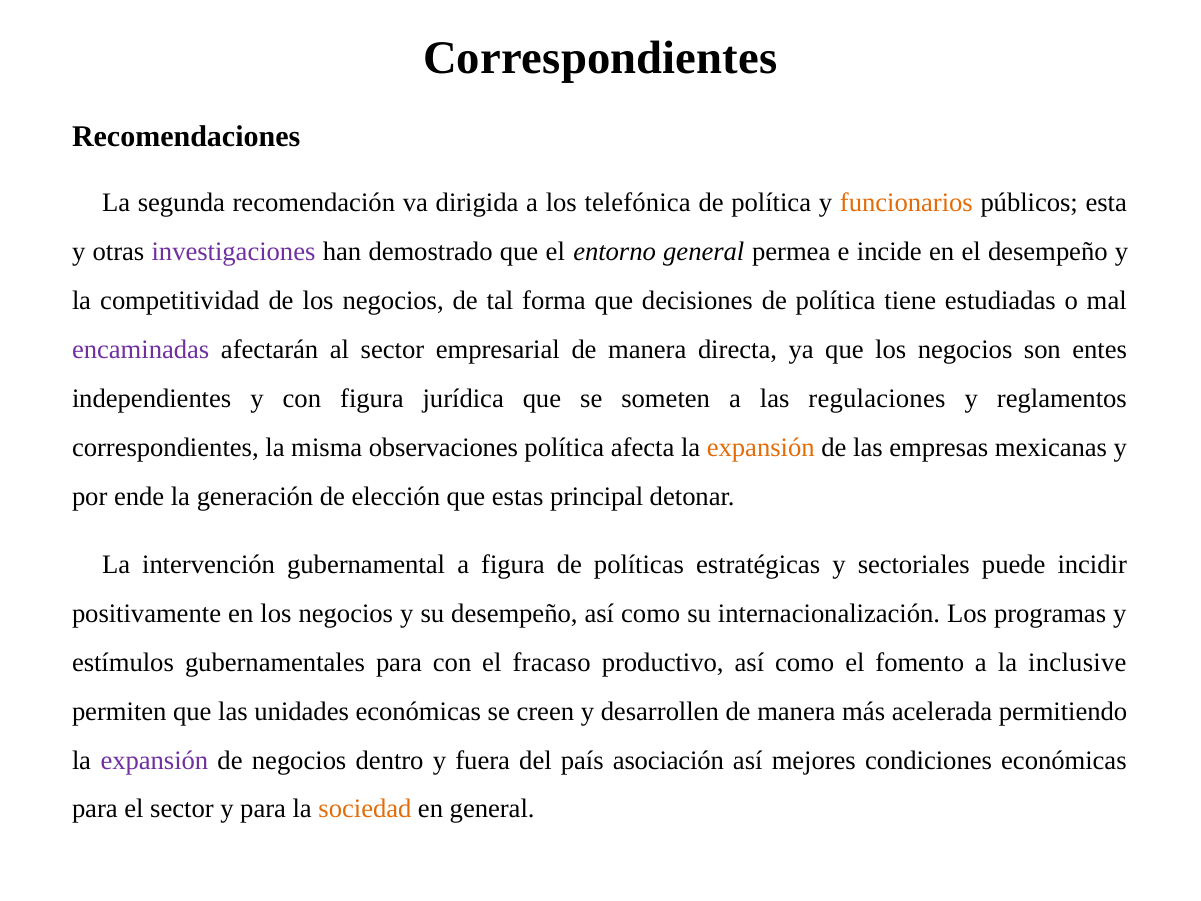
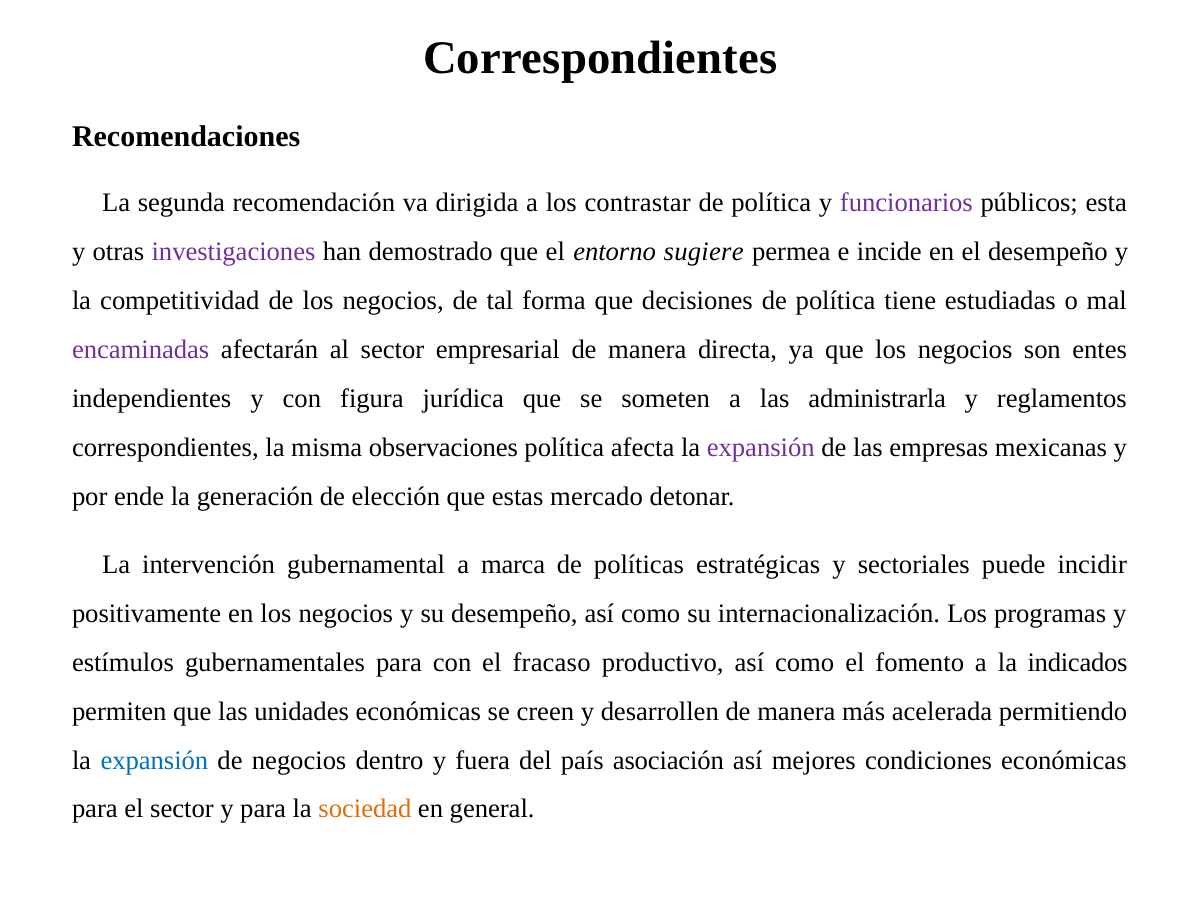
telefónica: telefónica -> contrastar (638, 203)
funcionarios colour: orange -> purple (906, 203)
entorno general: general -> sugiere (704, 251)
regulaciones: regulaciones -> administrarla (877, 398)
expansión colour: orange -> purple (761, 447)
principal: principal -> mercado (597, 496)
a figura: figura -> marca (513, 564)
inclusive: inclusive -> indicados (1078, 662)
expansión colour: purple -> blue (154, 760)
